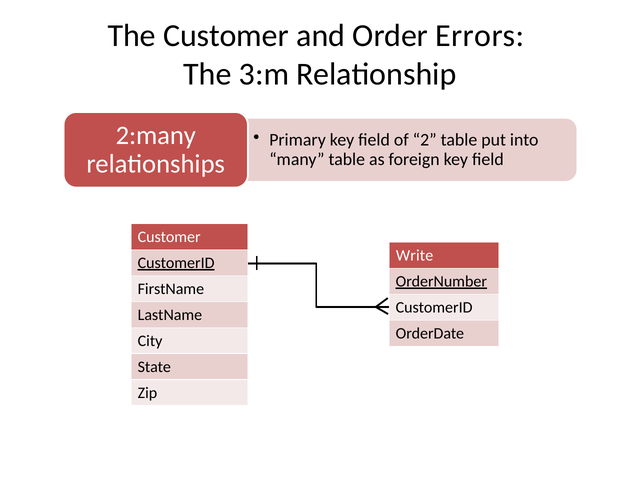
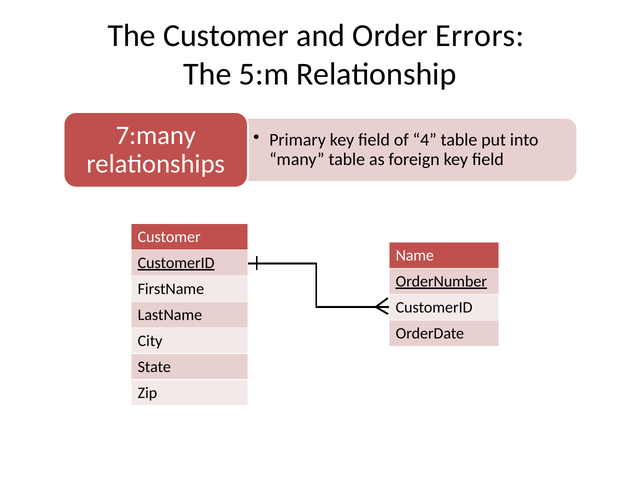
3:m: 3:m -> 5:m (264, 74)
2:many: 2:many -> 7:many (156, 135)
2: 2 -> 4 (425, 140)
Write: Write -> Name (415, 256)
